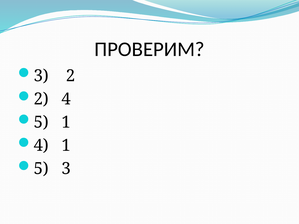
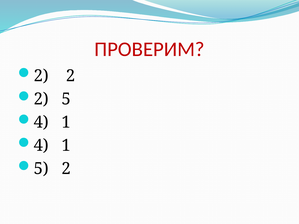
ПРОВЕРИМ colour: black -> red (149, 49)
3: 3 -> 2 (41, 76)
2 4: 4 -> 5 (66, 99)
5: 5 -> 4 (41, 122)
5 3: 3 -> 2 (66, 169)
